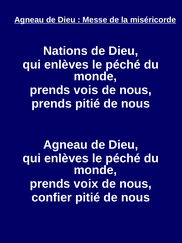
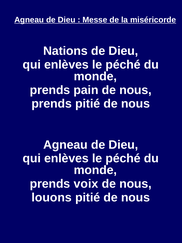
vois: vois -> pain (86, 90)
confier: confier -> louons (52, 197)
